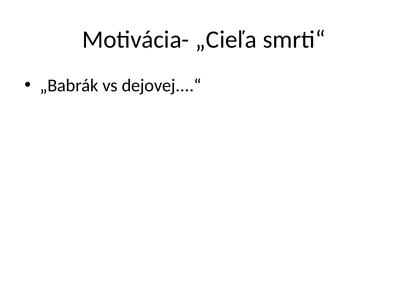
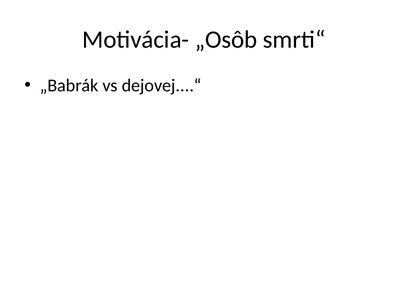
„Cieľa: „Cieľa -> „Osôb (226, 39)
